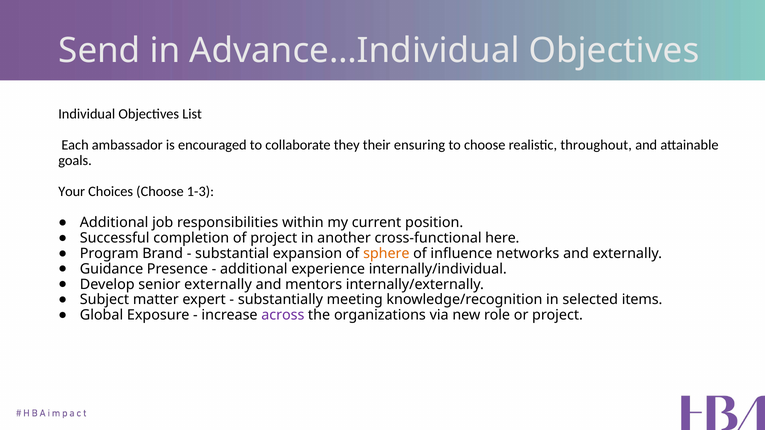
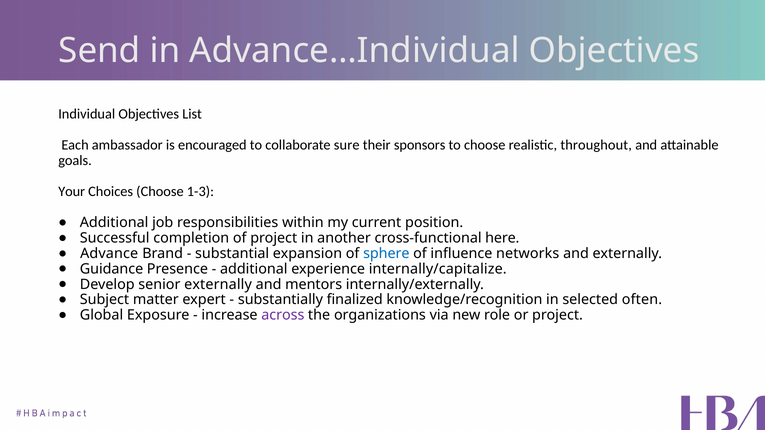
they: they -> sure (347, 145)
ensuring: ensuring -> sponsors (420, 145)
Program: Program -> Advance (109, 253)
sphere colour: orange -> blue (386, 253)
internally/individual: internally/individual -> internally/capitalize (438, 269)
meeting: meeting -> finalized (355, 300)
items: items -> often (642, 300)
